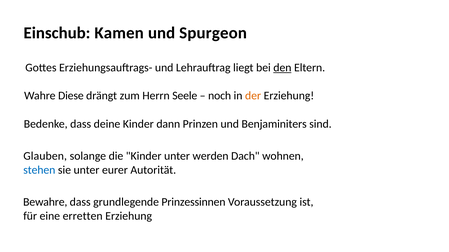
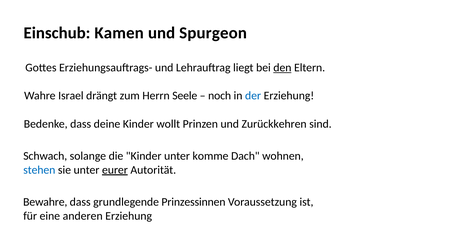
Diese: Diese -> Israel (71, 96)
der colour: orange -> blue (253, 96)
dann: dann -> wollt (168, 124)
Benjaminiters: Benjaminiters -> Zurückkehren (274, 124)
Glauben: Glauben -> Schwach (45, 156)
werden: werden -> komme (211, 156)
eurer underline: none -> present (115, 170)
erretten: erretten -> anderen (83, 216)
